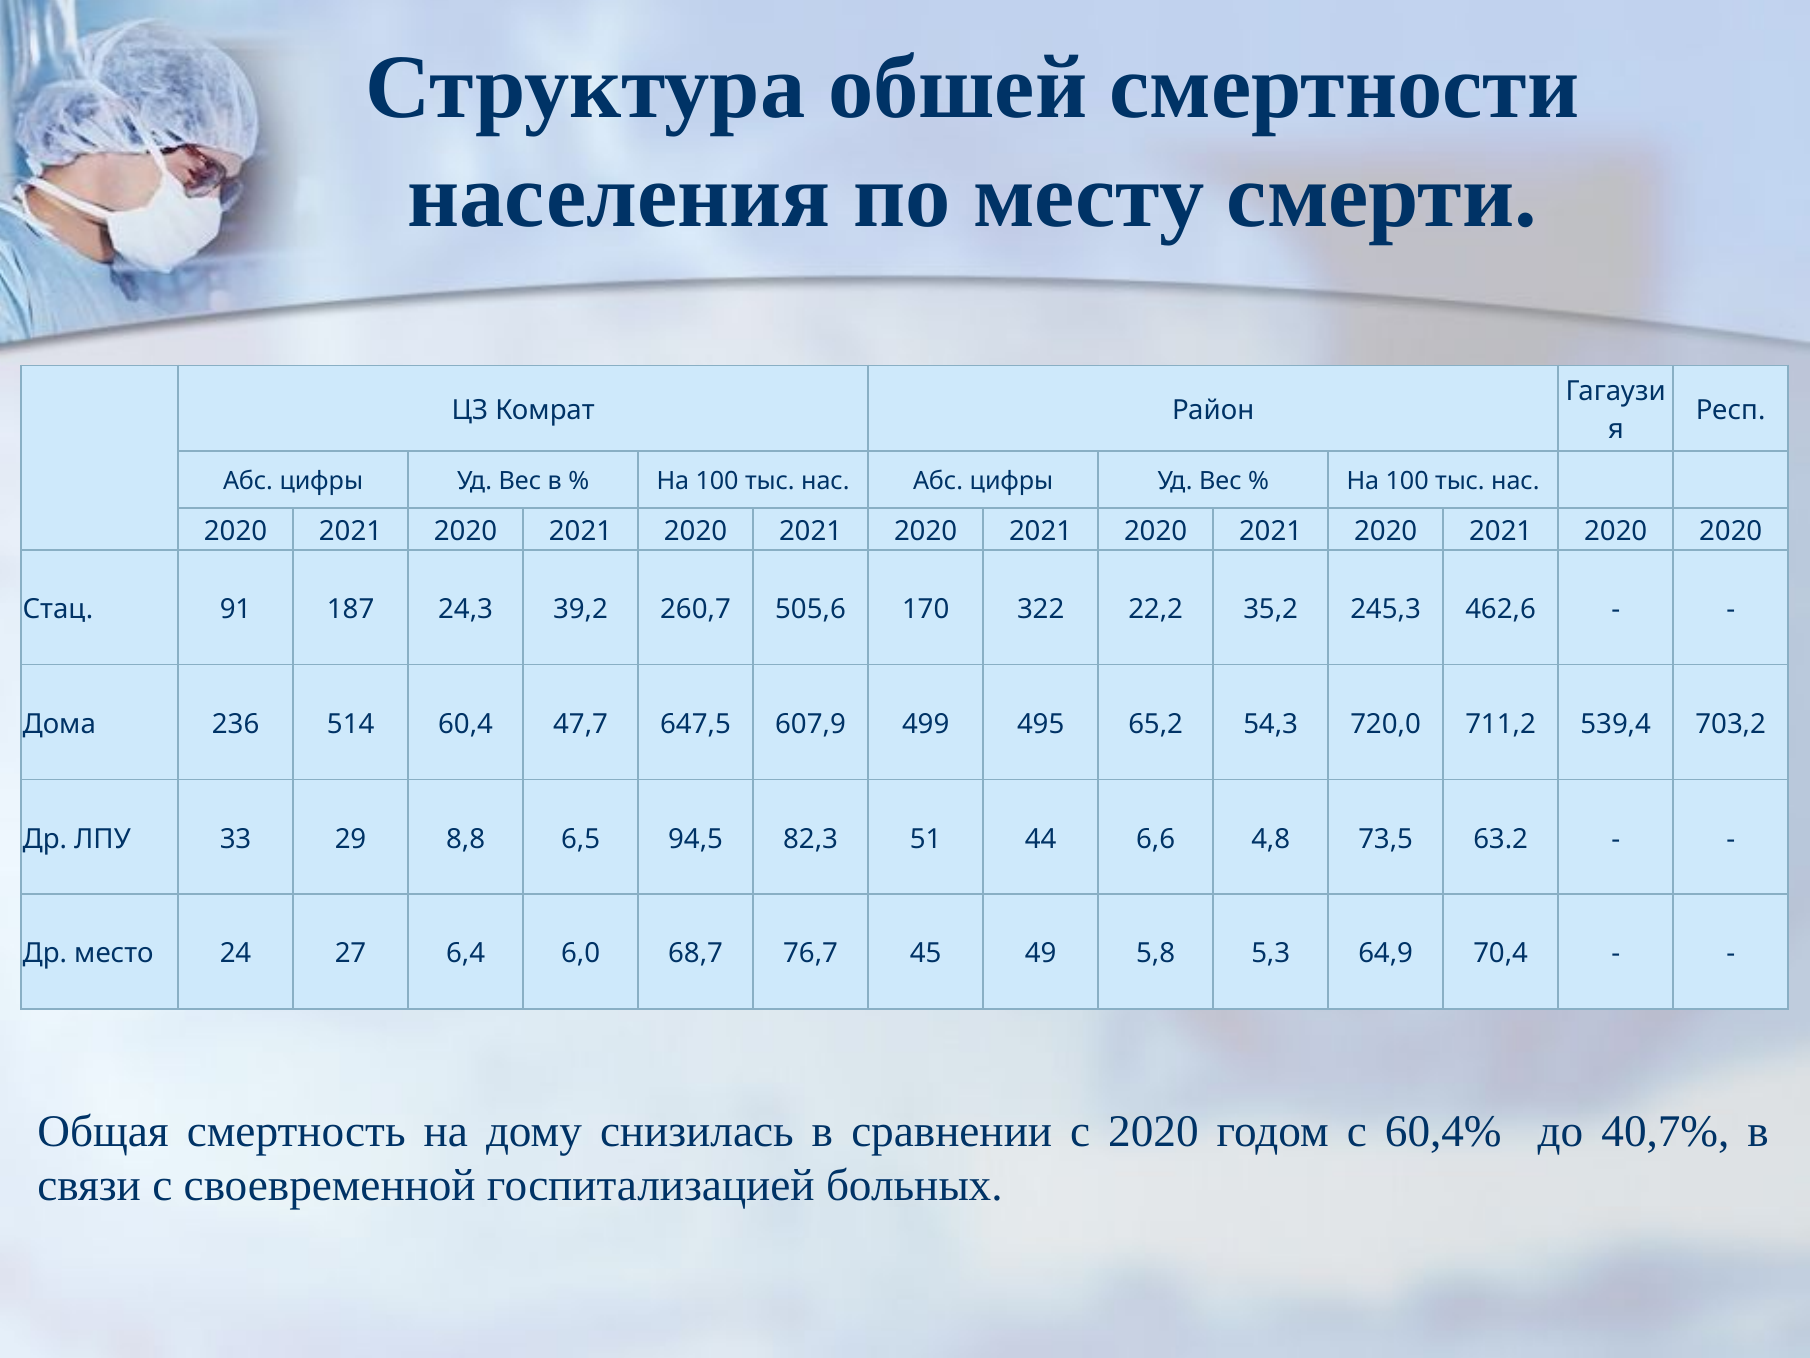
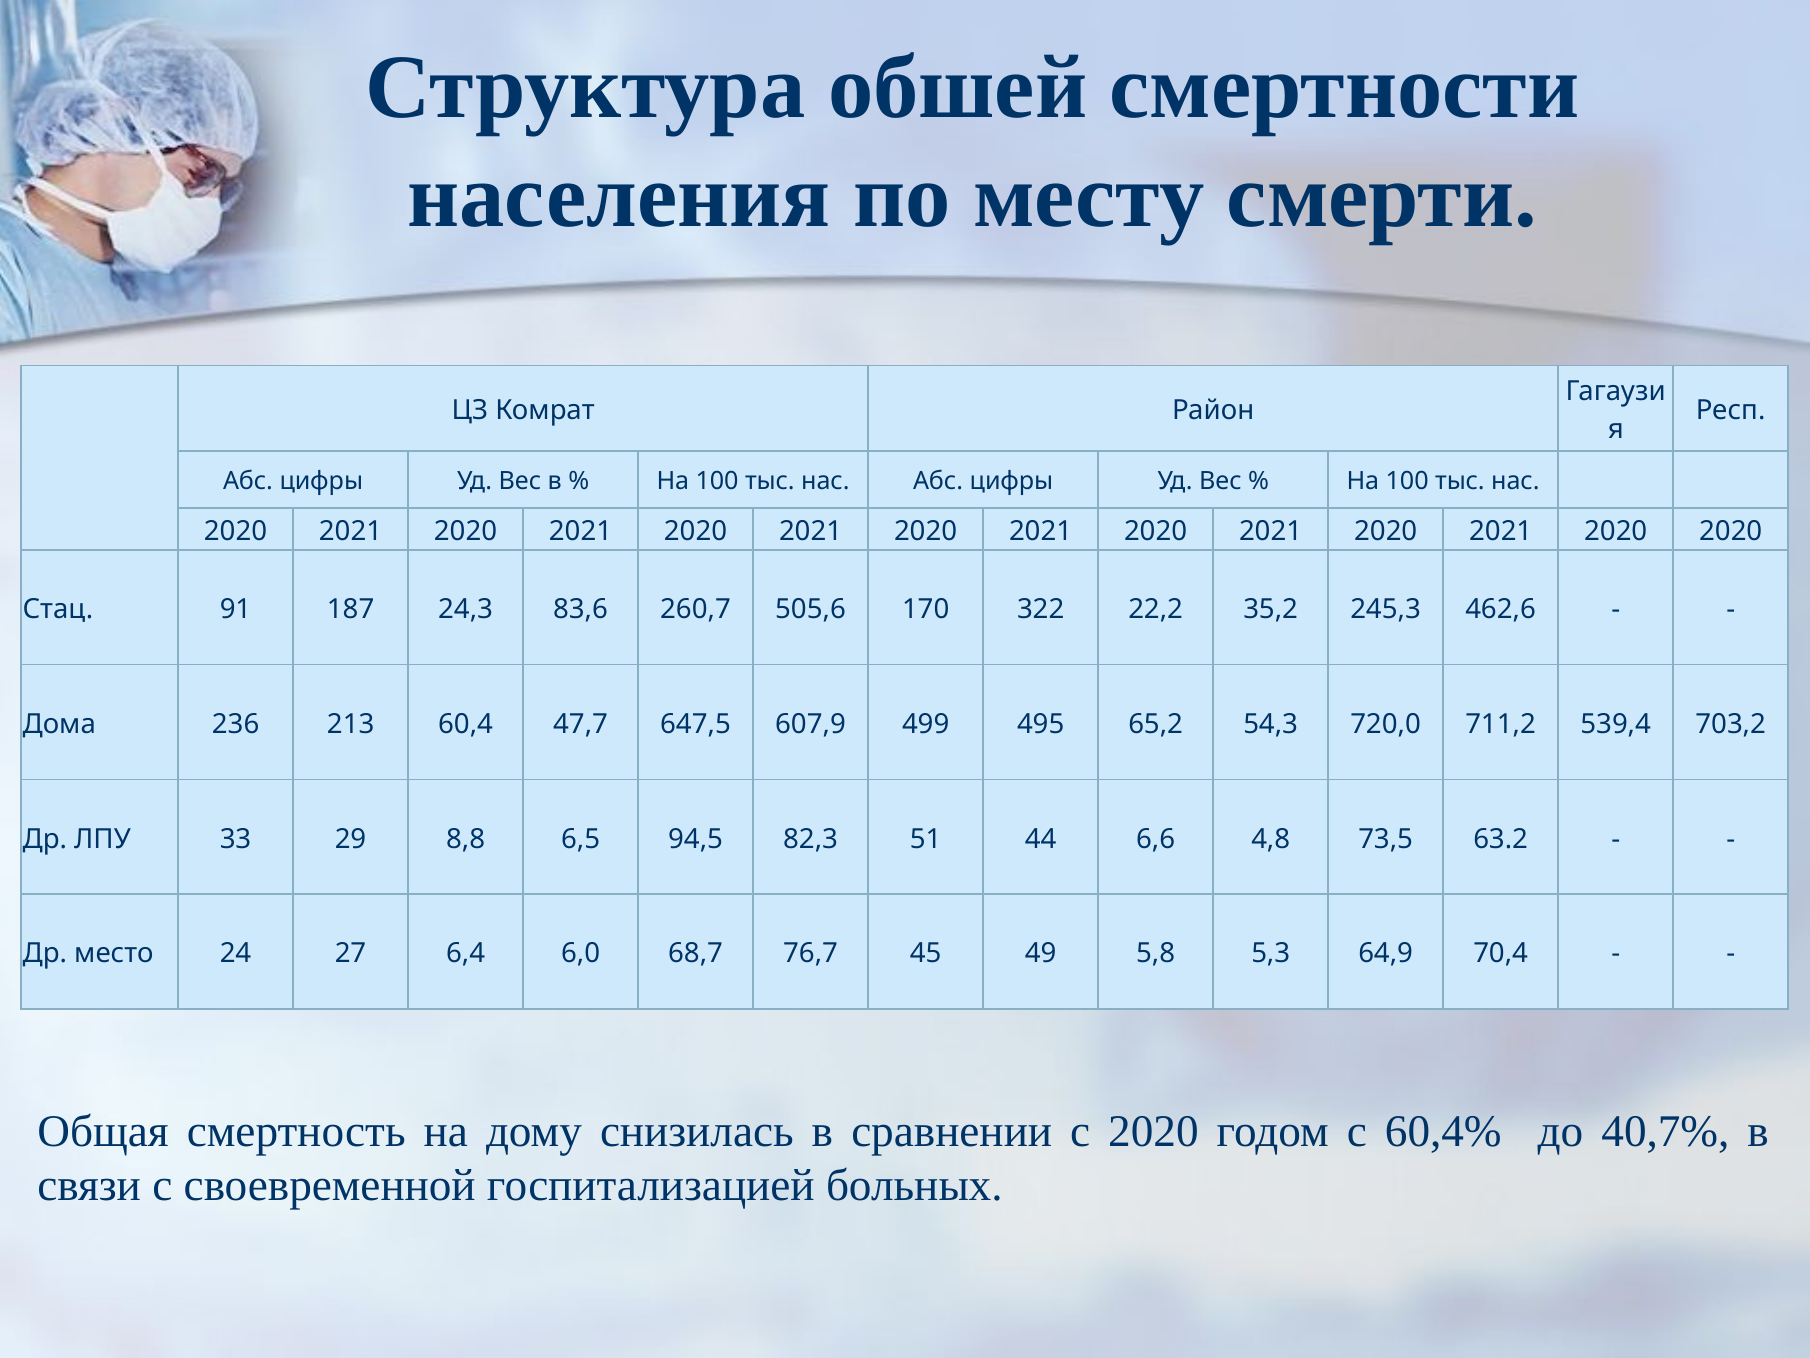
39,2: 39,2 -> 83,6 (581, 609)
514: 514 -> 213 (351, 724)
